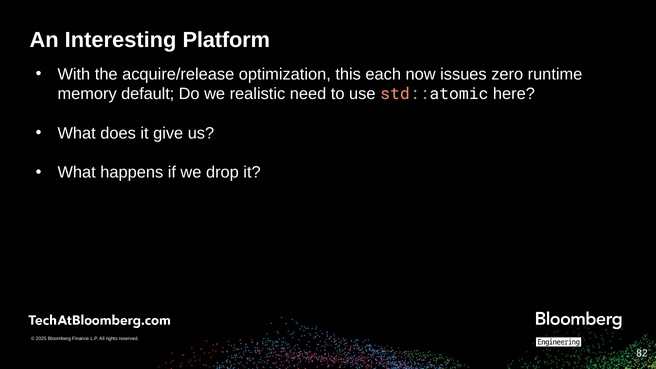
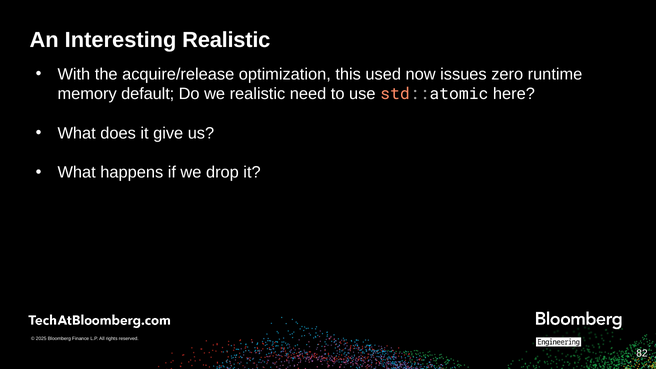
Interesting Platform: Platform -> Realistic (226, 40)
each: each -> used (383, 74)
